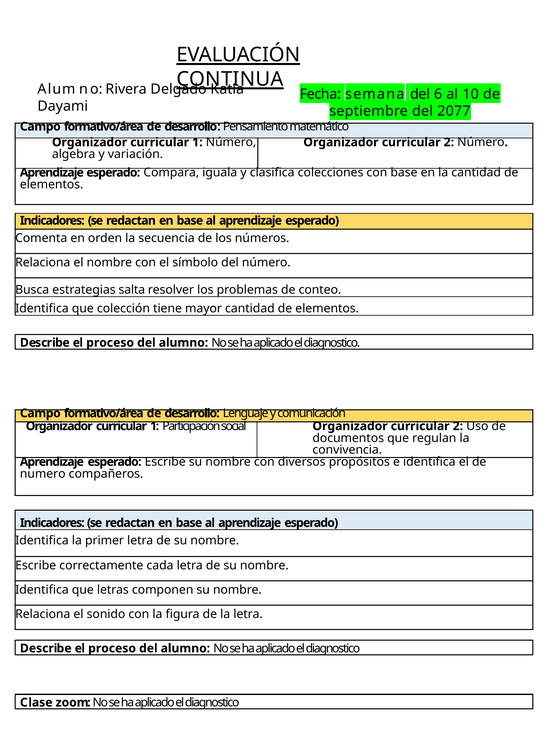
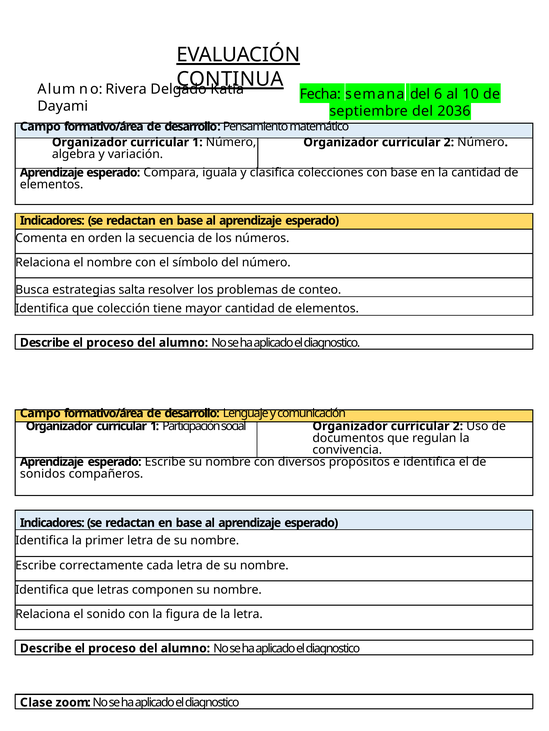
2077: 2077 -> 2036 (454, 111)
numero: numero -> sonidos (43, 474)
